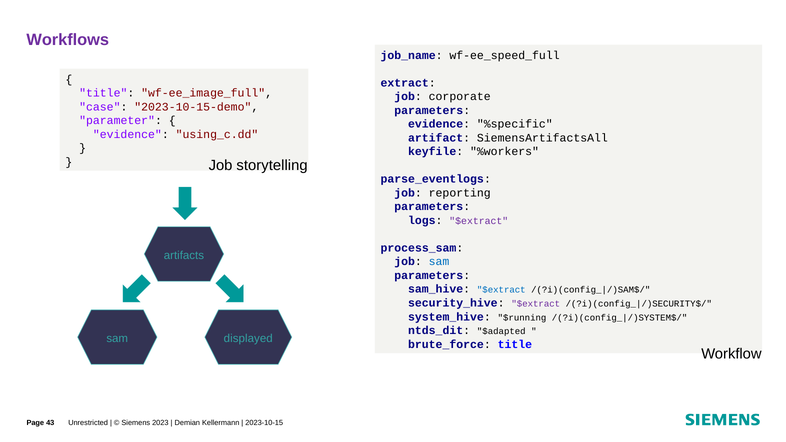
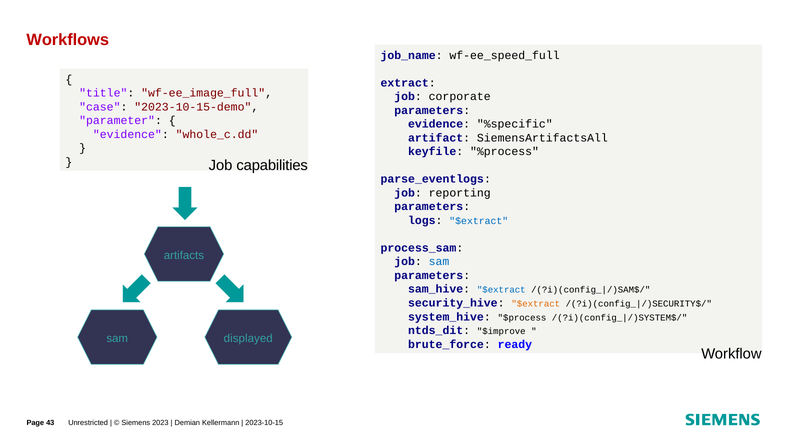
Workflows colour: purple -> red (68, 40)
using_c.dd: using_c.dd -> whole_c.dd (217, 134)
%workers: %workers -> %process (505, 152)
storytelling: storytelling -> capabilities (272, 166)
$extract colour: purple -> blue (479, 221)
$extract colour: purple -> orange (536, 304)
$running: $running -> $process (522, 318)
$adapted: $adapted -> $improve (501, 331)
brute_force title: title -> ready (515, 344)
